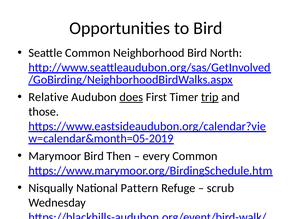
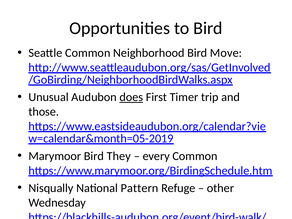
North: North -> Move (226, 53)
Relative: Relative -> Unusual (49, 97)
trip underline: present -> none (210, 97)
Then: Then -> They (119, 156)
scrub: scrub -> other (220, 188)
